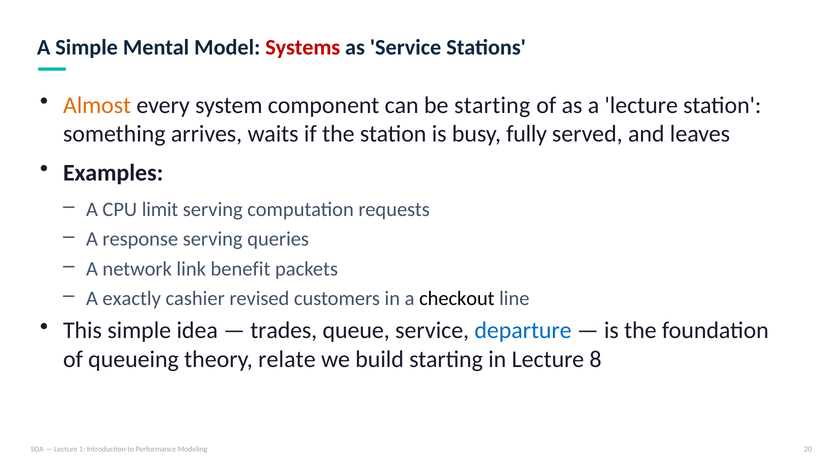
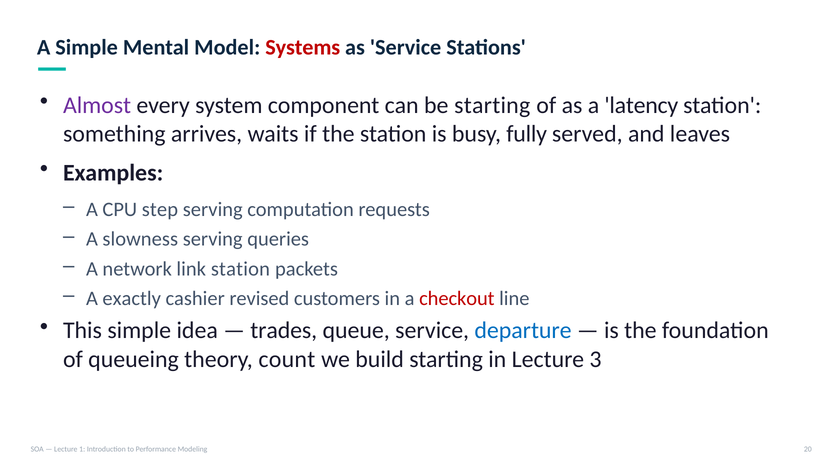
Almost colour: orange -> purple (97, 105)
a lecture: lecture -> latency (641, 105)
limit: limit -> step (160, 210)
response: response -> slowness (140, 239)
link benefit: benefit -> station (240, 269)
checkout colour: black -> red (457, 299)
relate: relate -> count (287, 359)
8: 8 -> 3 (596, 359)
